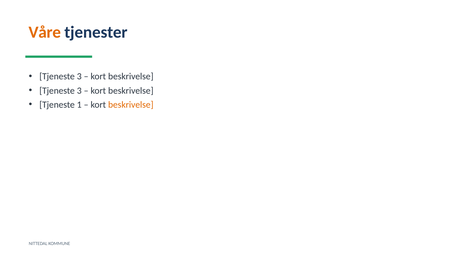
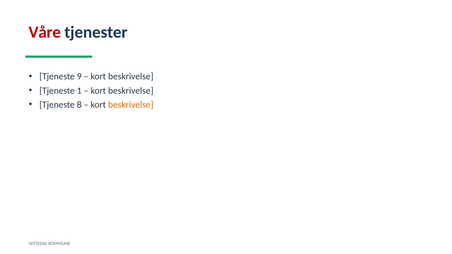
Våre colour: orange -> red (45, 32)
3: 3 -> 9 (79, 77)
3: 3 -> 1 (79, 91)
1: 1 -> 8 (79, 105)
